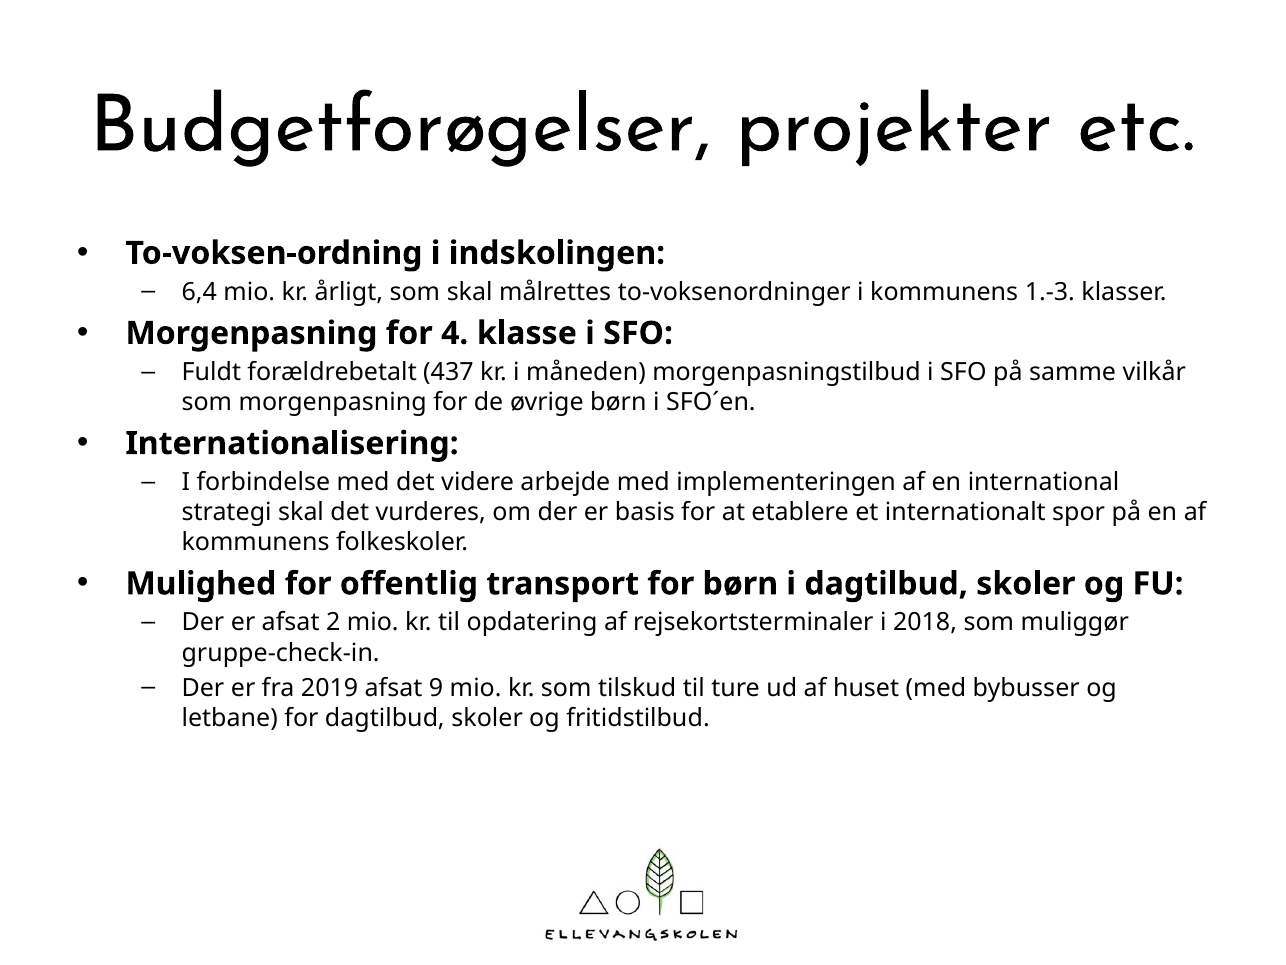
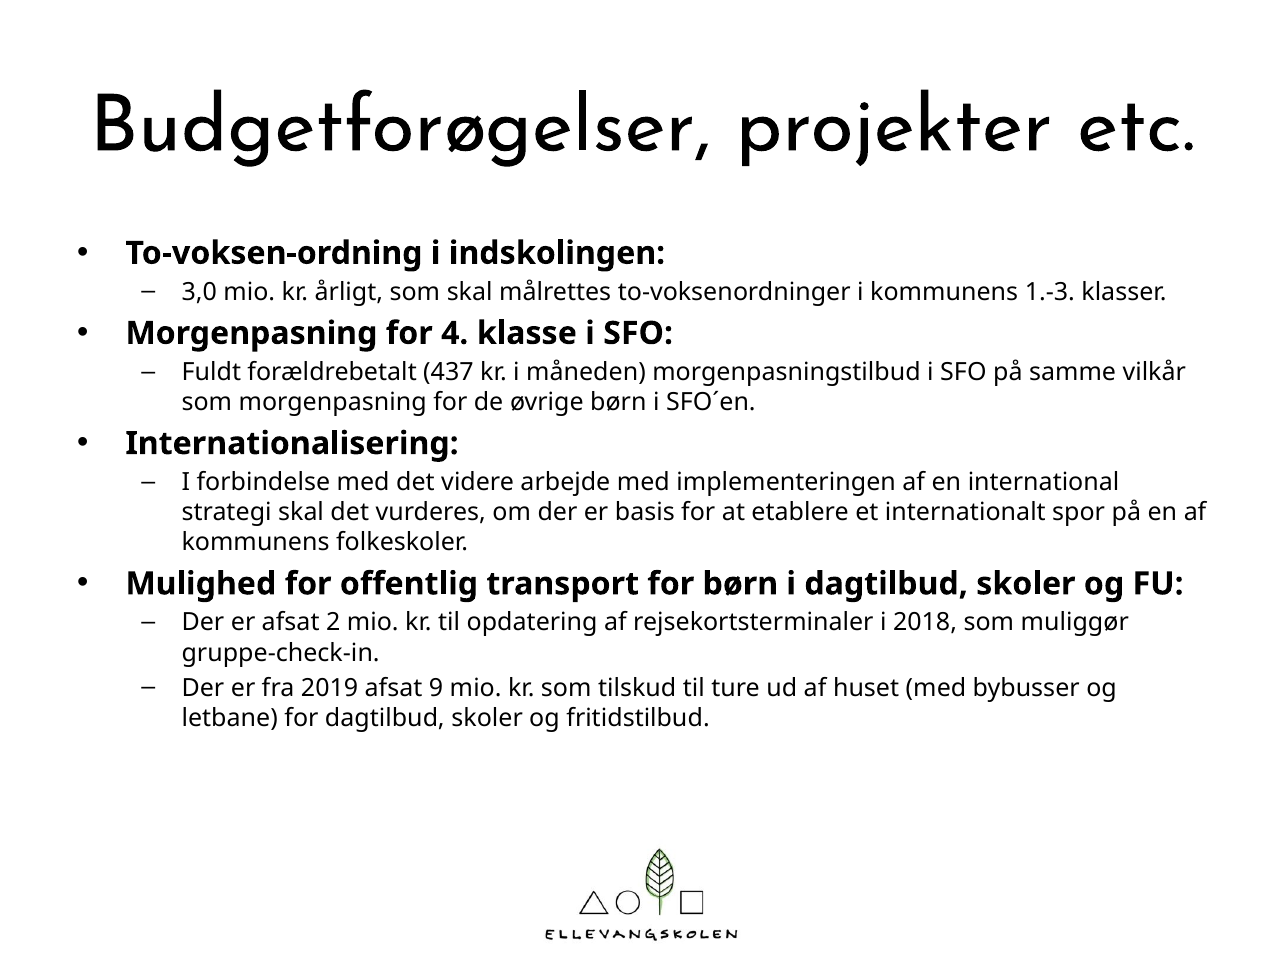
6,4: 6,4 -> 3,0 (199, 292)
